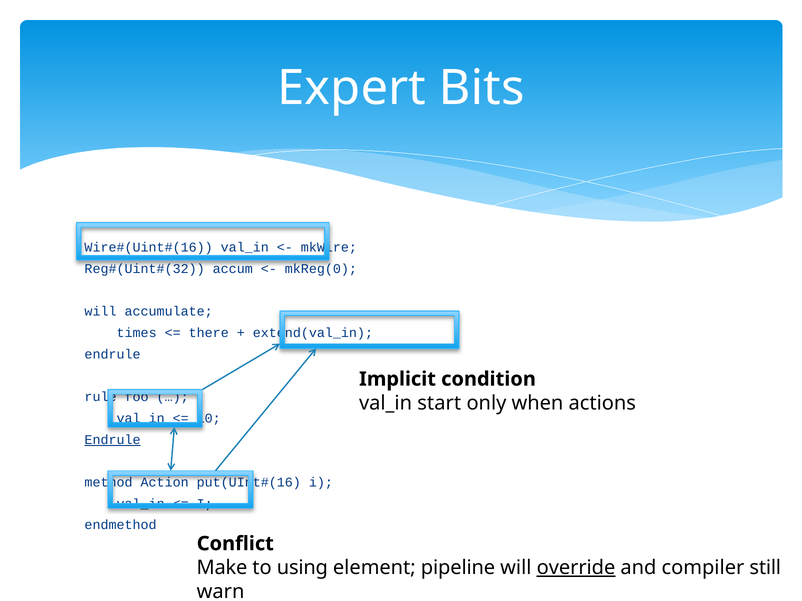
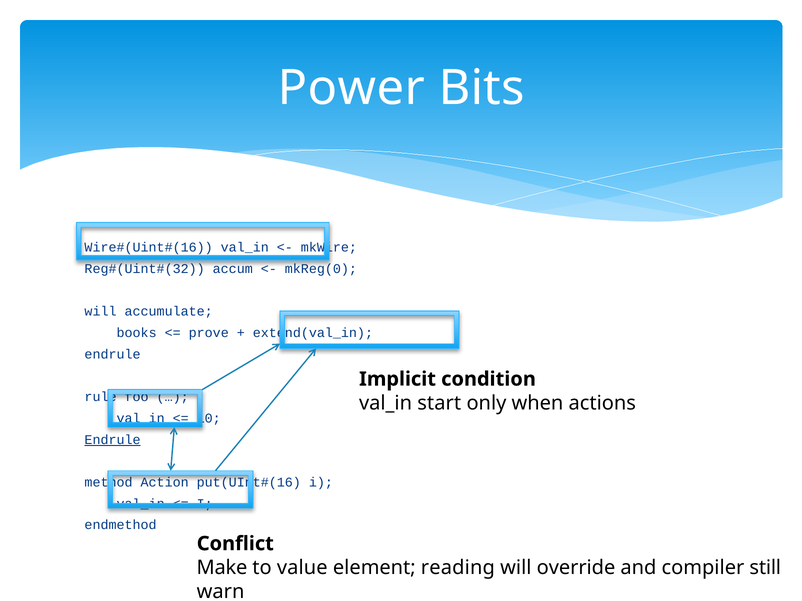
Expert: Expert -> Power (351, 88)
times: times -> books (137, 333)
there: there -> prove (209, 333)
using: using -> value (302, 568)
pipeline: pipeline -> reading (458, 568)
override underline: present -> none (576, 568)
